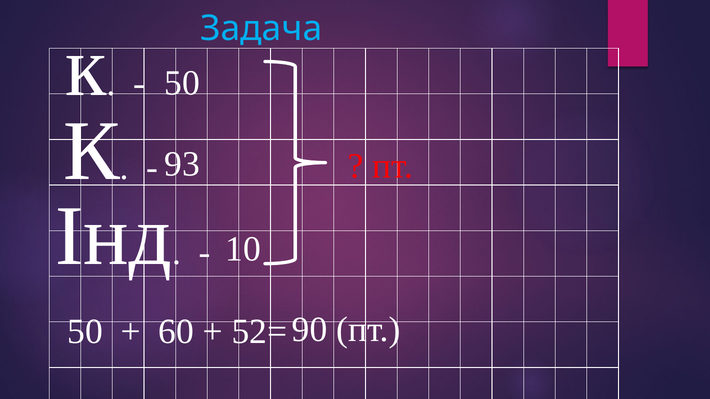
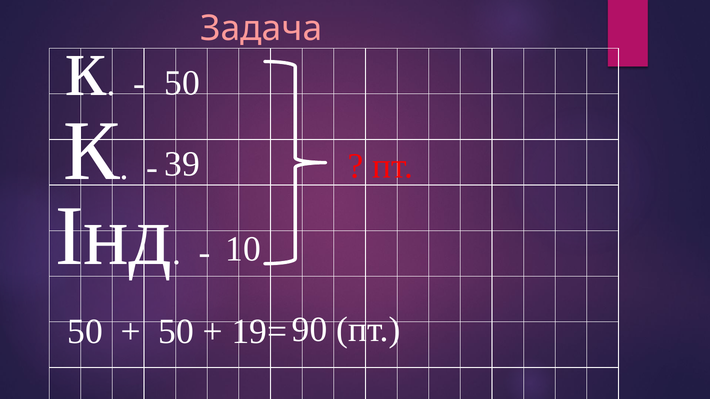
Задача colour: light blue -> pink (261, 28)
93: 93 -> 39 (182, 164)
60: 60 -> 50 (176, 332)
52=: 52= -> 19= (259, 332)
